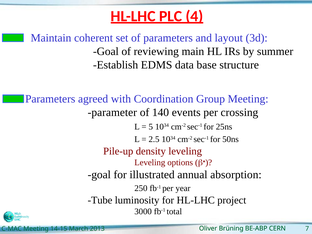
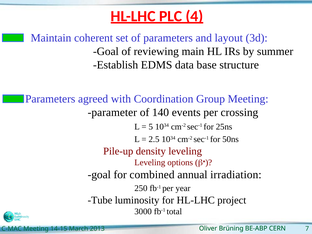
illustrated: illustrated -> combined (152, 175)
absorption: absorption -> irradiation (236, 175)
